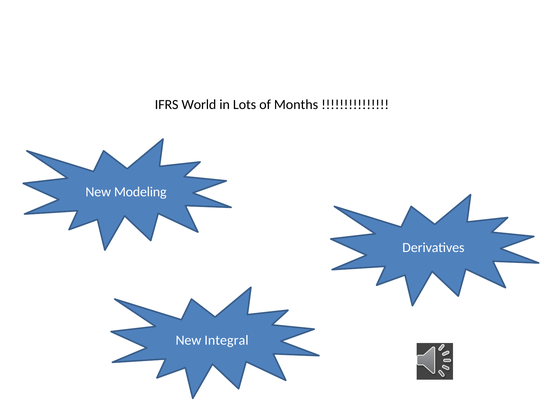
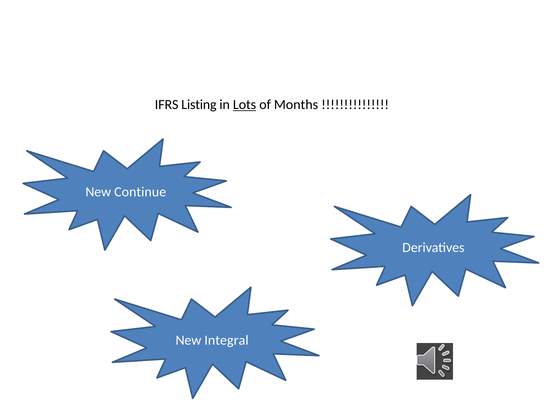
World: World -> Listing (199, 104)
Lots underline: none -> present (245, 104)
Modeling: Modeling -> Continue (140, 192)
